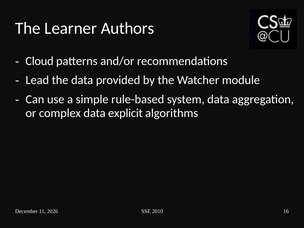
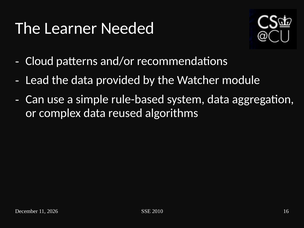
Authors: Authors -> Needed (127, 28)
explicit: explicit -> reused (125, 113)
